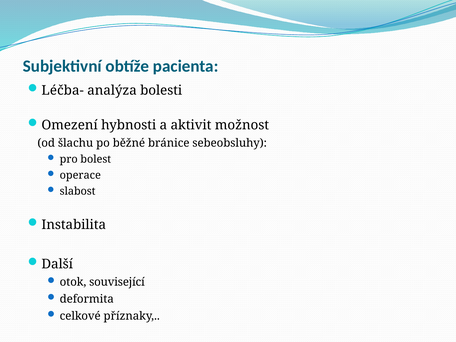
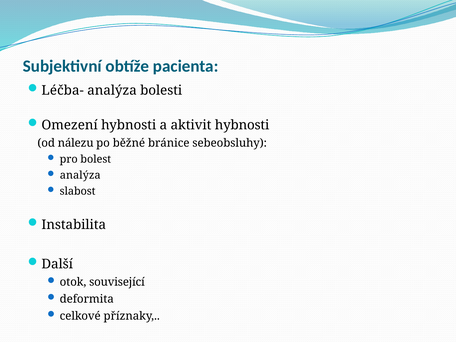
aktivit možnost: možnost -> hybnosti (242, 125)
šlachu: šlachu -> nálezu (76, 143)
operace: operace -> analýza (80, 175)
